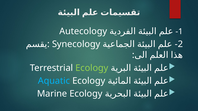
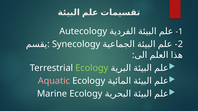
Aquatic colour: light blue -> pink (54, 81)
